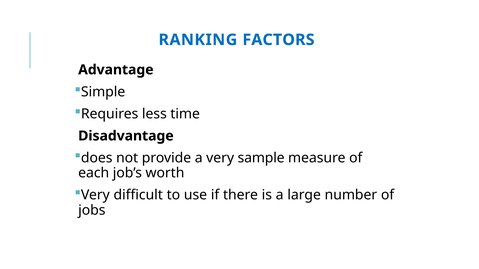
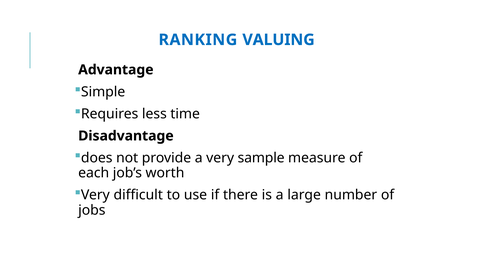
FACTORS: FACTORS -> VALUING (279, 40)
